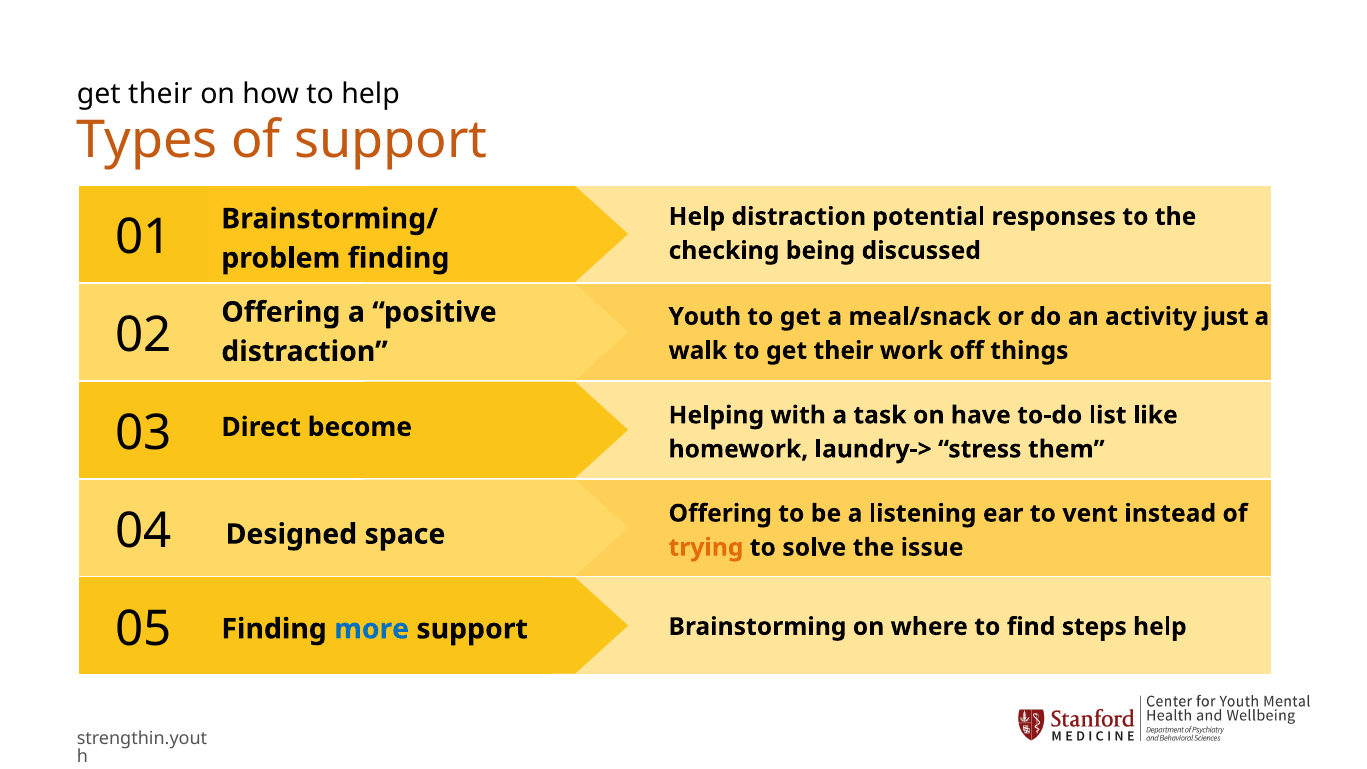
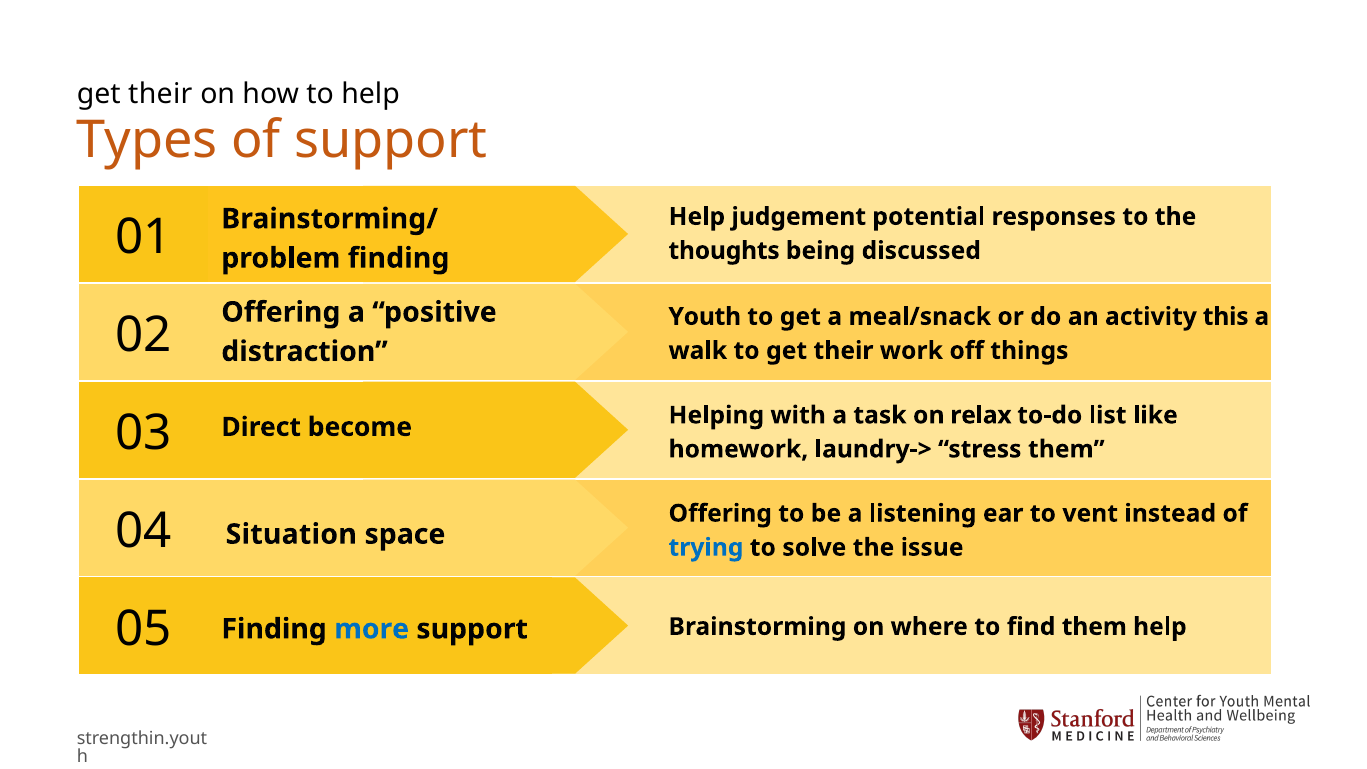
Help distraction: distraction -> judgement (799, 217)
checking: checking -> thoughts (724, 251)
just: just -> this (1226, 317)
have: have -> relax (981, 415)
Designed: Designed -> Situation (291, 534)
trying colour: orange -> blue (706, 547)
find steps: steps -> them (1094, 627)
